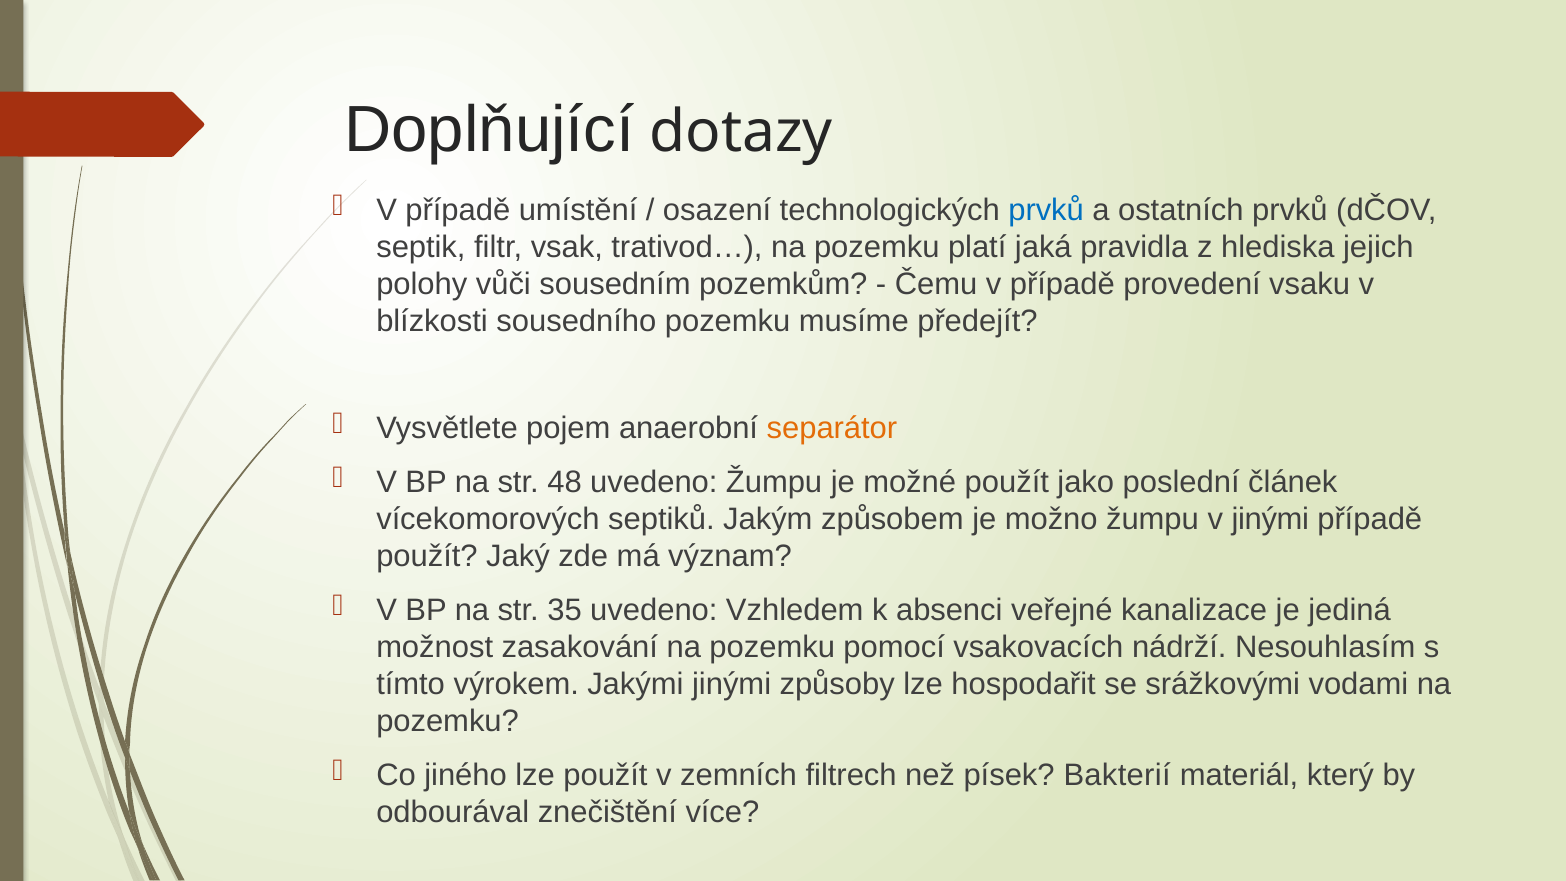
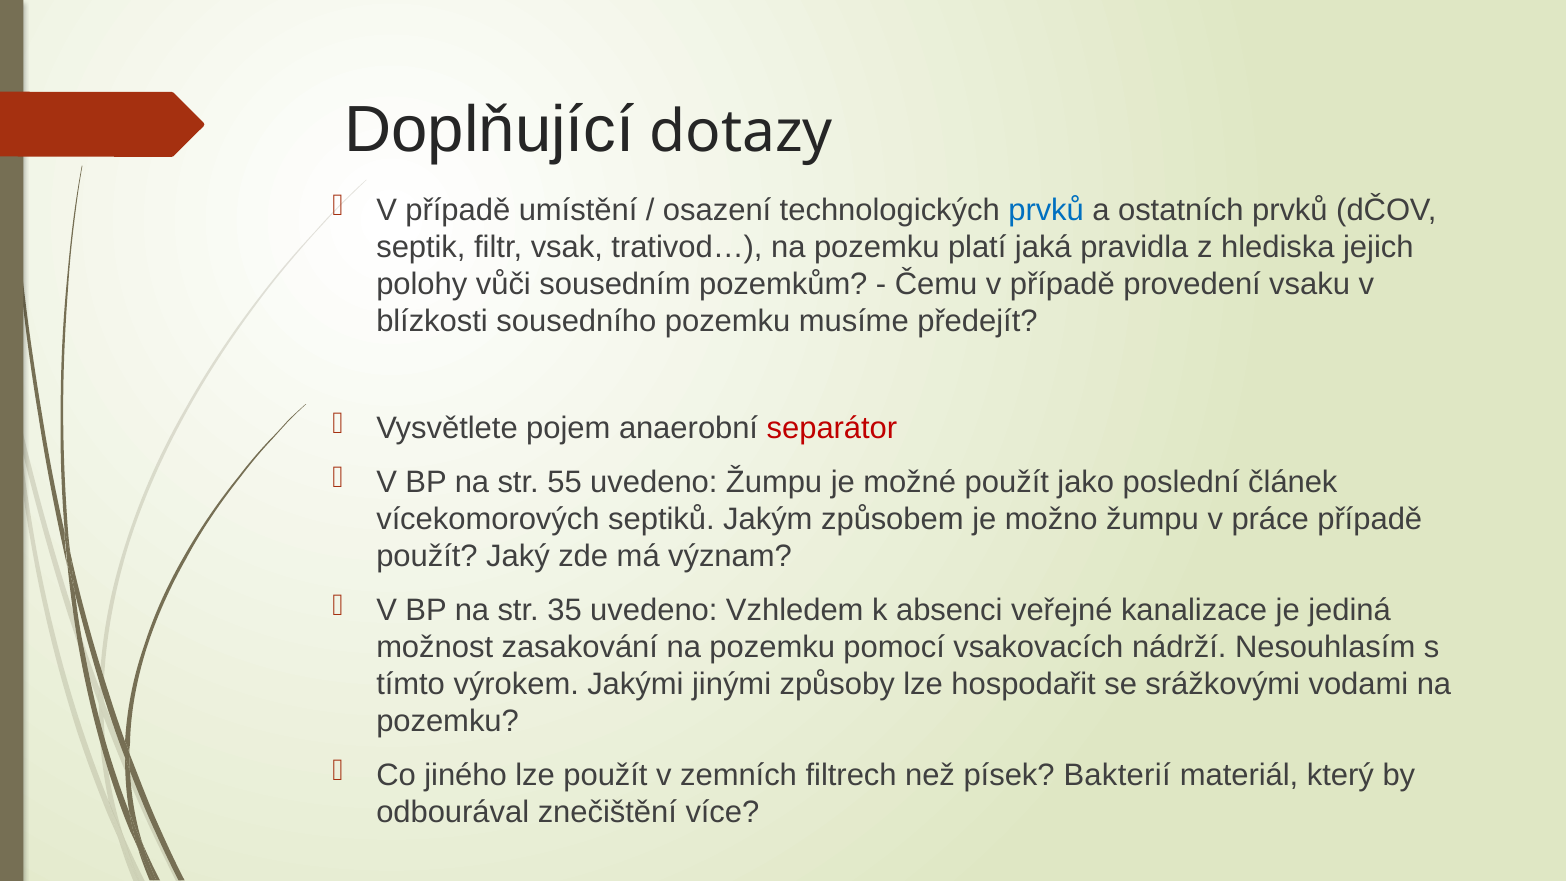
separátor colour: orange -> red (832, 429)
48: 48 -> 55 (565, 482)
v jinými: jinými -> práce (1270, 519)
